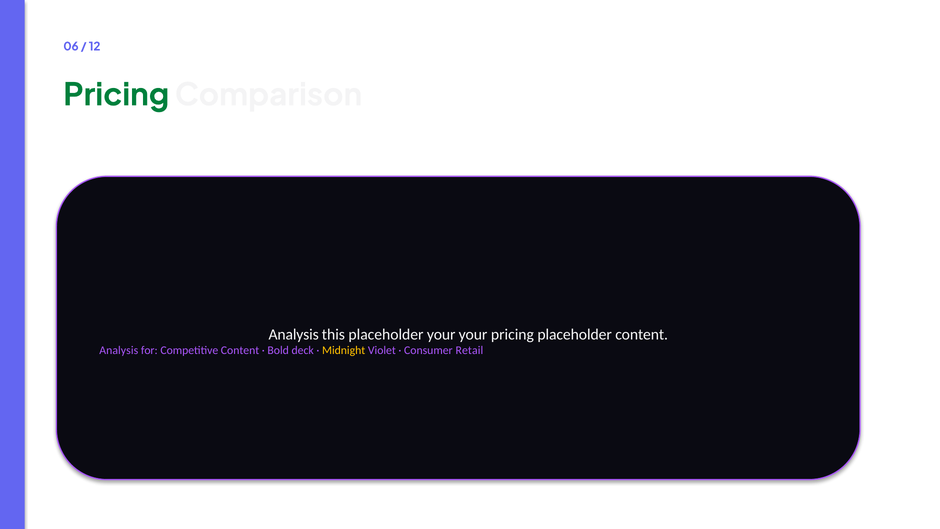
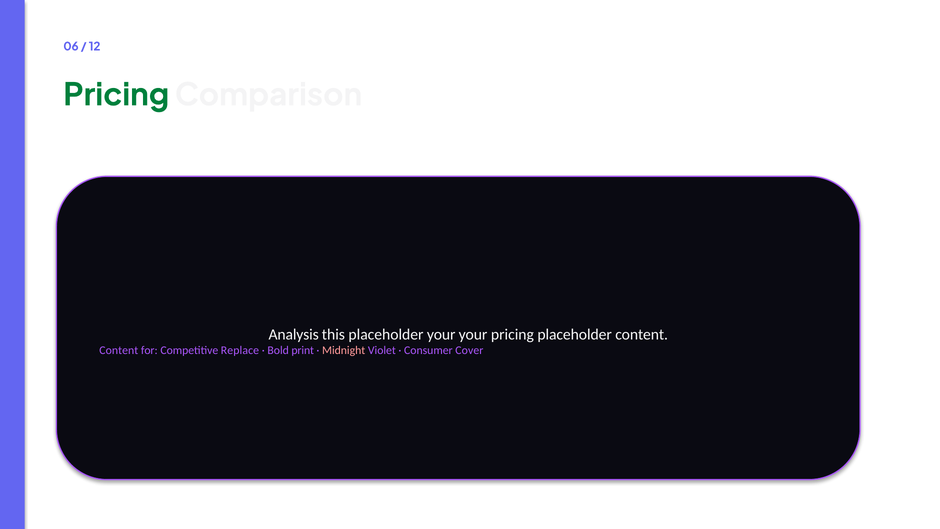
Analysis: Analysis -> Content (119, 350)
Competitive Content: Content -> Replace (240, 350)
deck: deck -> print (303, 350)
Midnight colour: yellow -> pink (344, 350)
Retail: Retail -> Cover (469, 350)
